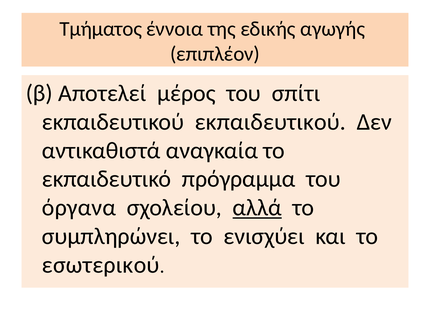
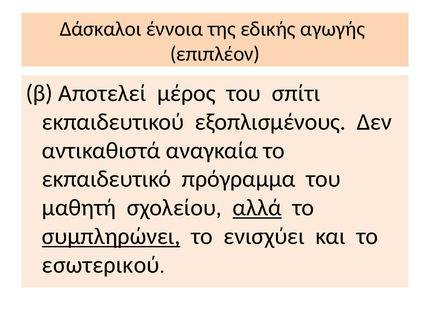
Τμήματος: Τμήματος -> Δάσκαλοι (101, 29)
εκπαιδευτικού εκπαιδευτικού: εκπαιδευτικού -> εξοπλισμένους (270, 122)
όργανα: όργανα -> μαθητή (79, 208)
συμπληρώνει underline: none -> present (111, 237)
